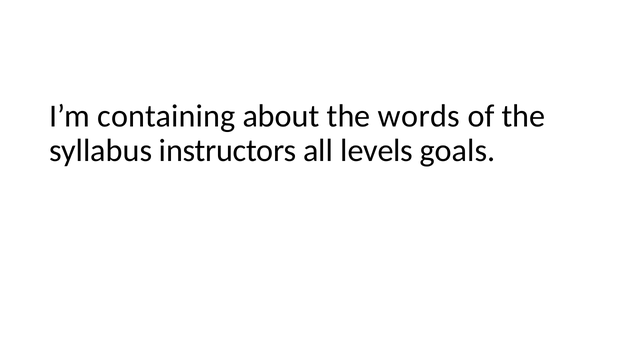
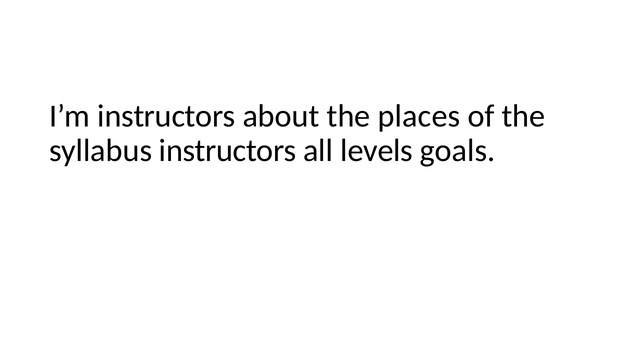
I’m containing: containing -> instructors (167, 116)
words: words -> places (419, 116)
